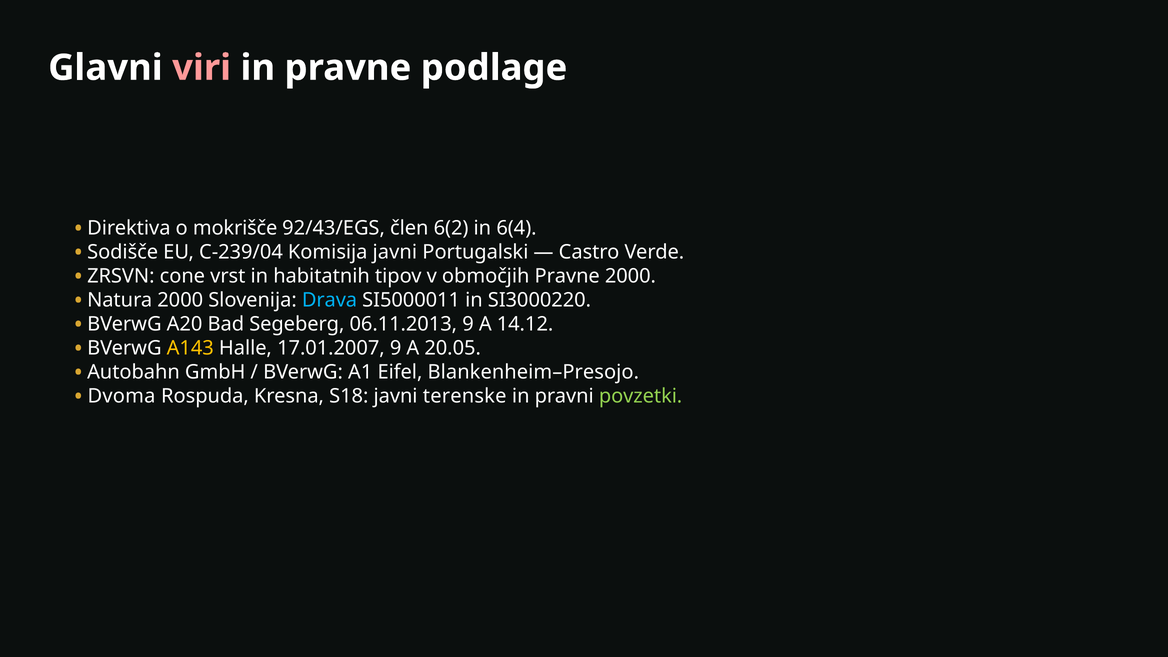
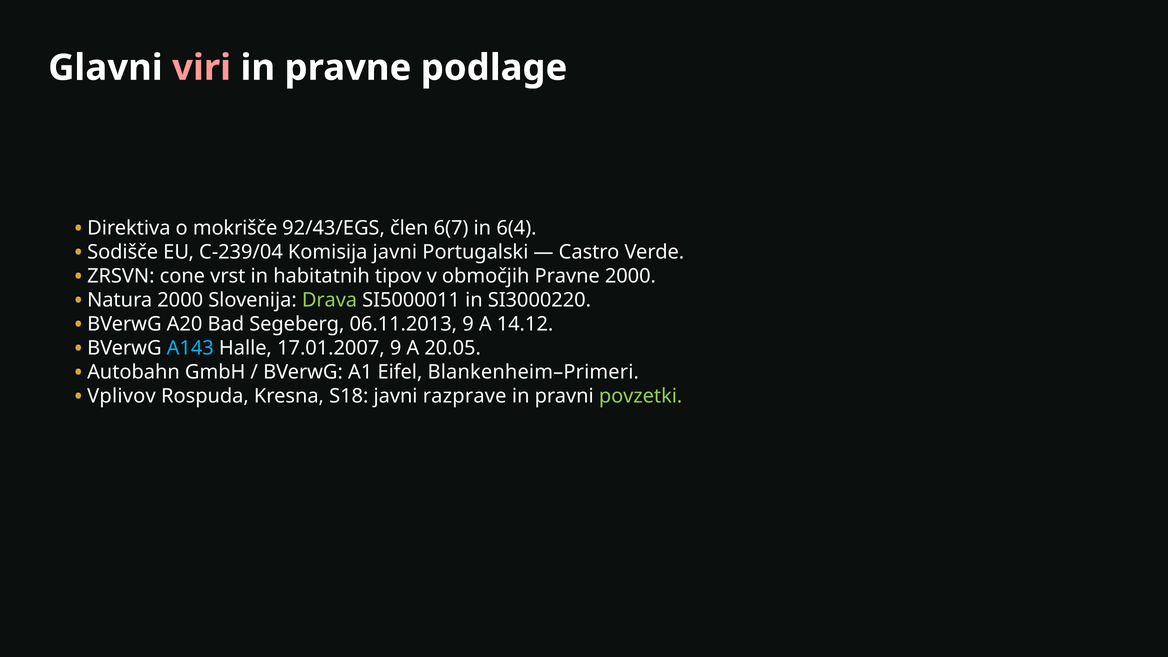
6(2: 6(2 -> 6(7 (451, 228)
Drava colour: light blue -> light green (330, 300)
A143 colour: yellow -> light blue (190, 348)
Blankenheim–Presojo: Blankenheim–Presojo -> Blankenheim–Primeri (533, 372)
Dvoma: Dvoma -> Vplivov (121, 396)
terenske: terenske -> razprave (465, 396)
